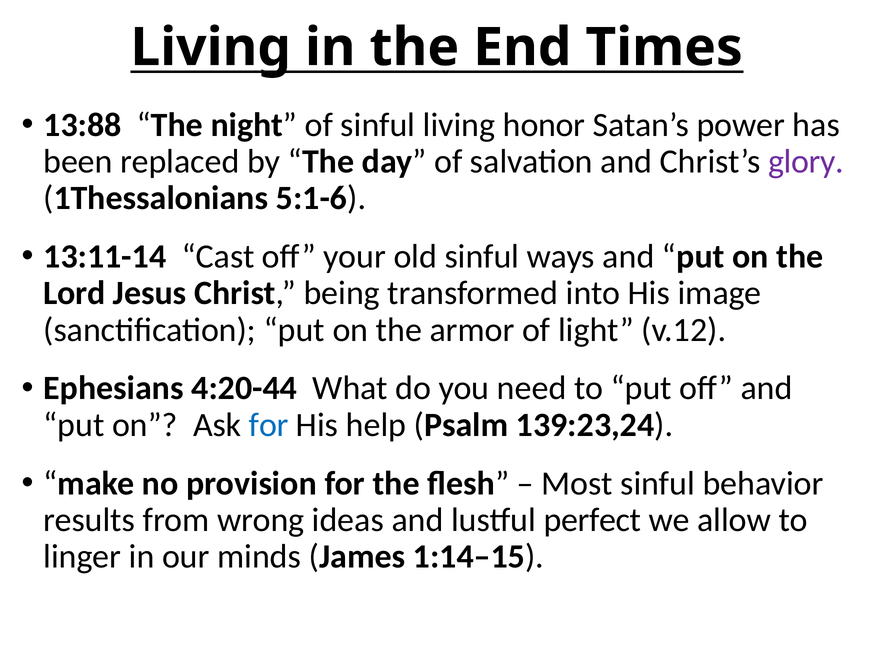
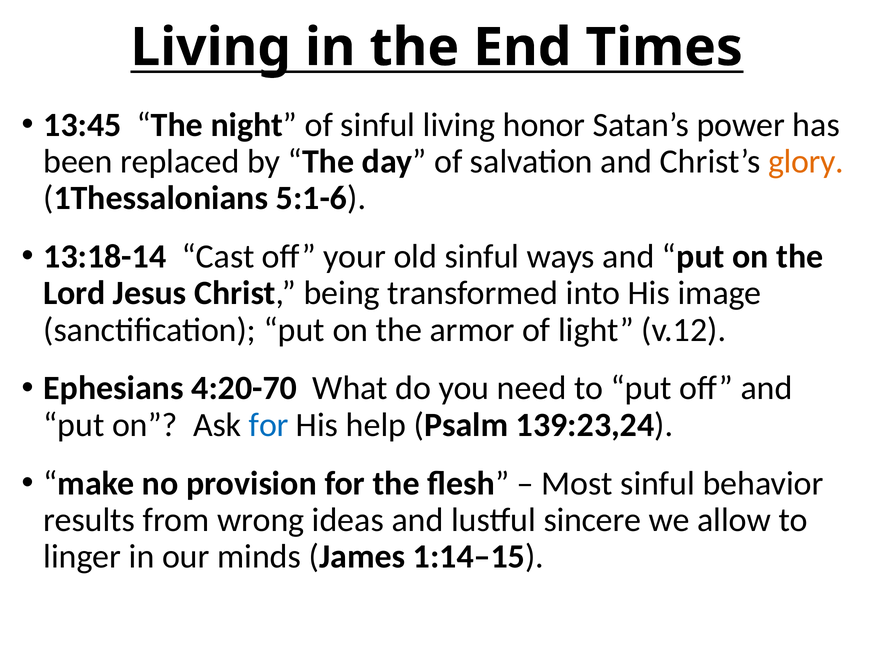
13:88: 13:88 -> 13:45 (82, 125)
glory colour: purple -> orange (806, 162)
13:11-14: 13:11-14 -> 13:18-14 (105, 257)
4:20-44: 4:20-44 -> 4:20-70 (244, 389)
perfect: perfect -> sincere (592, 520)
